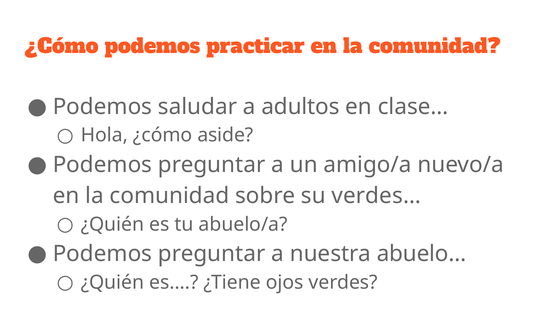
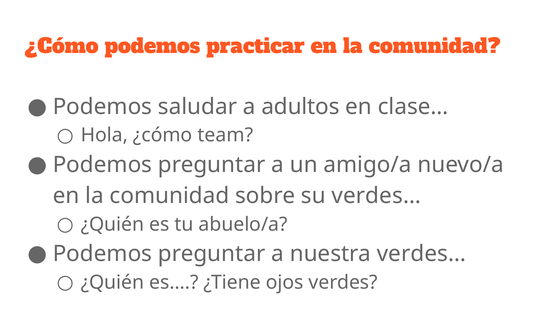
aside: aside -> team (225, 135)
nuestra abuelo…: abuelo… -> verdes… (421, 254)
